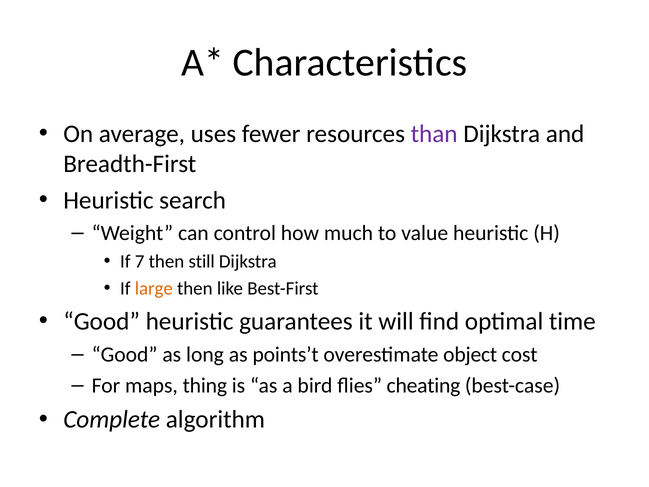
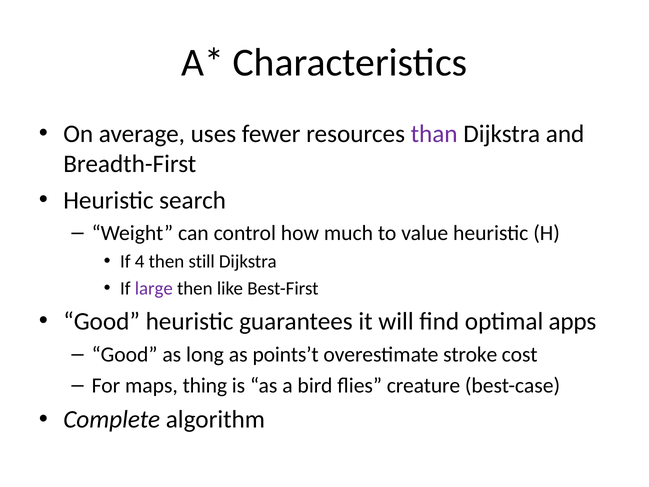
7: 7 -> 4 (140, 262)
large colour: orange -> purple (154, 289)
time: time -> apps (572, 321)
object: object -> stroke (470, 354)
cheating: cheating -> creature (423, 385)
